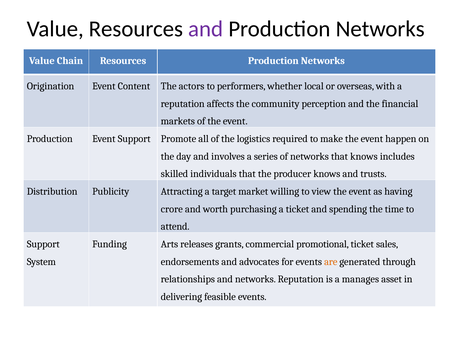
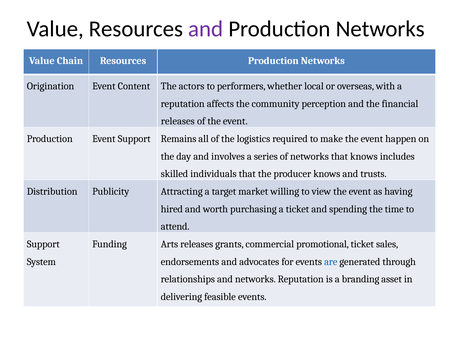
markets: markets -> releases (178, 121)
Promote: Promote -> Remains (179, 139)
crore: crore -> hired (172, 209)
are colour: orange -> blue (331, 261)
manages: manages -> branding (361, 279)
